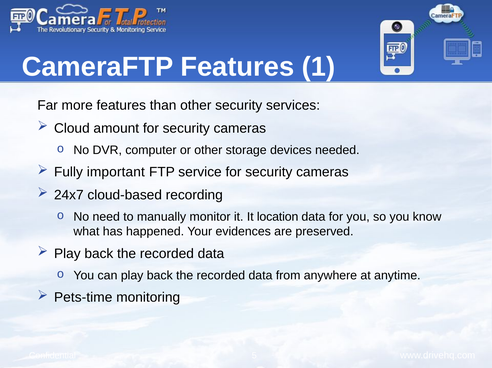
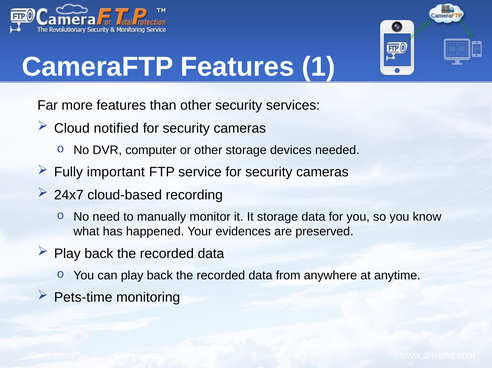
amount: amount -> notified (116, 128)
It location: location -> storage (278, 217)
